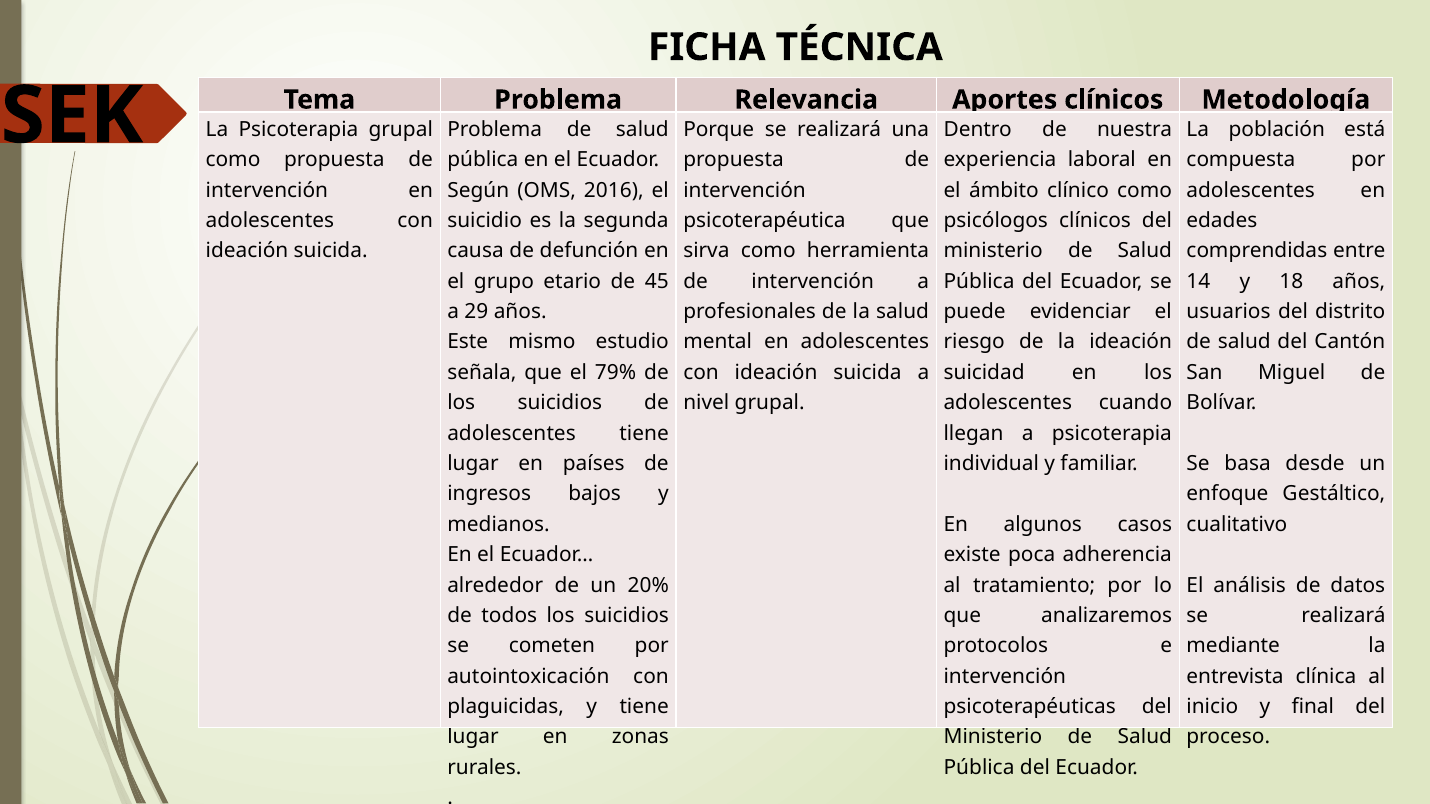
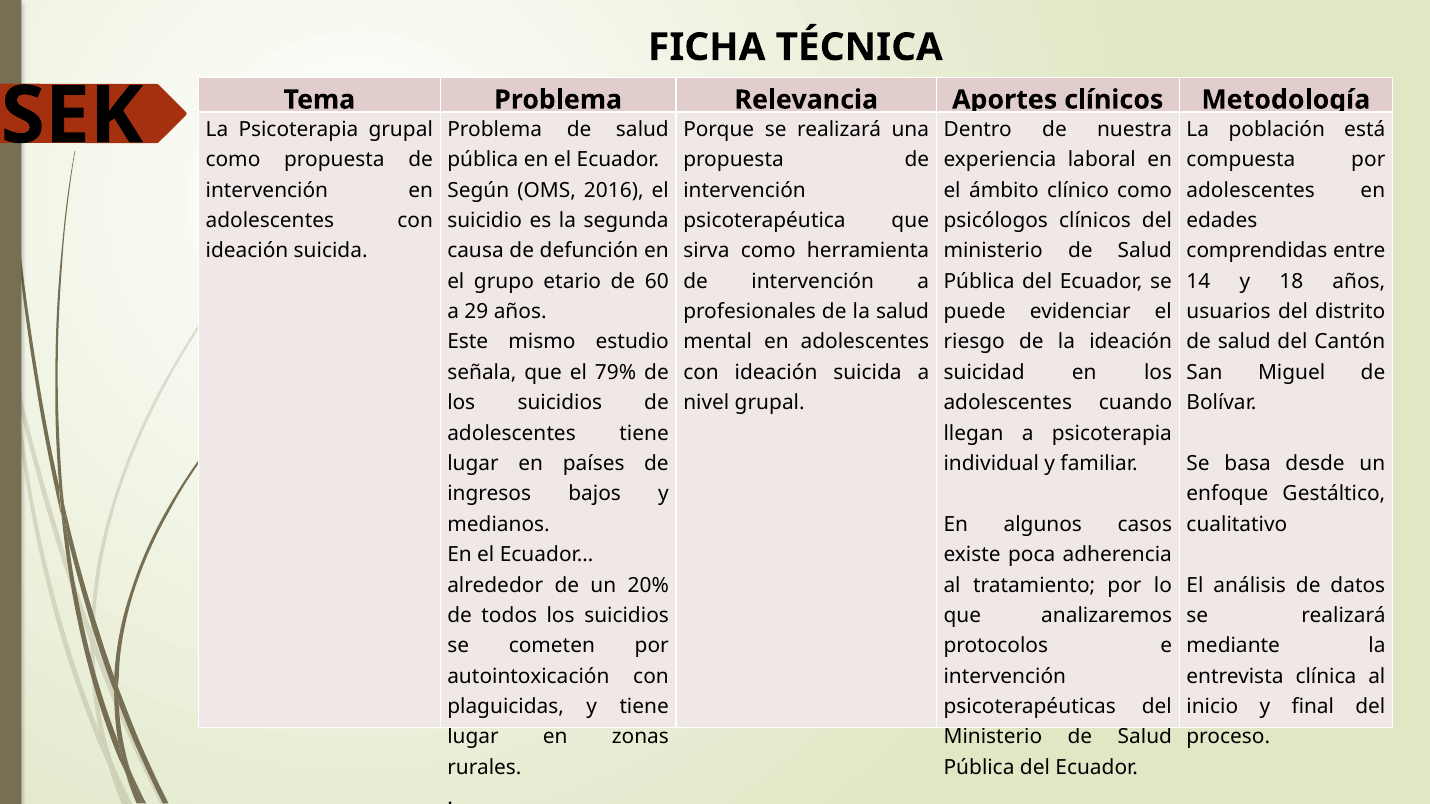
45: 45 -> 60 (657, 281)
